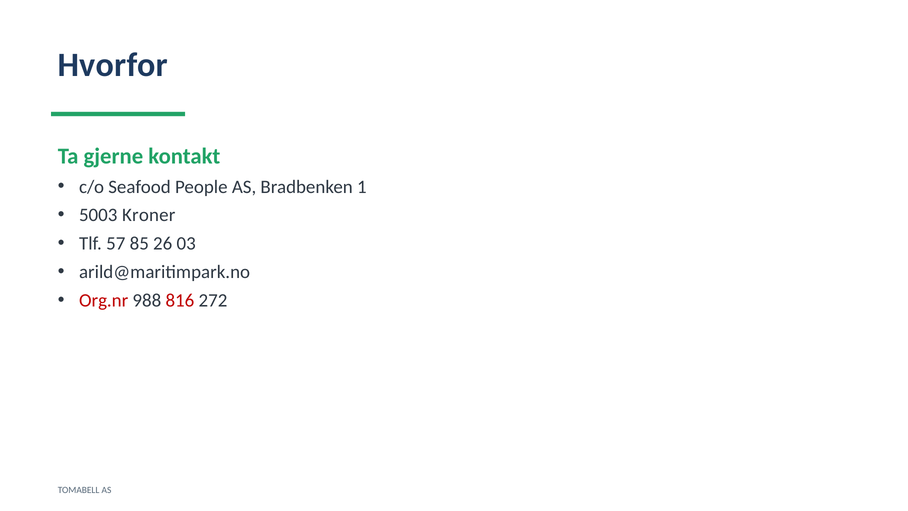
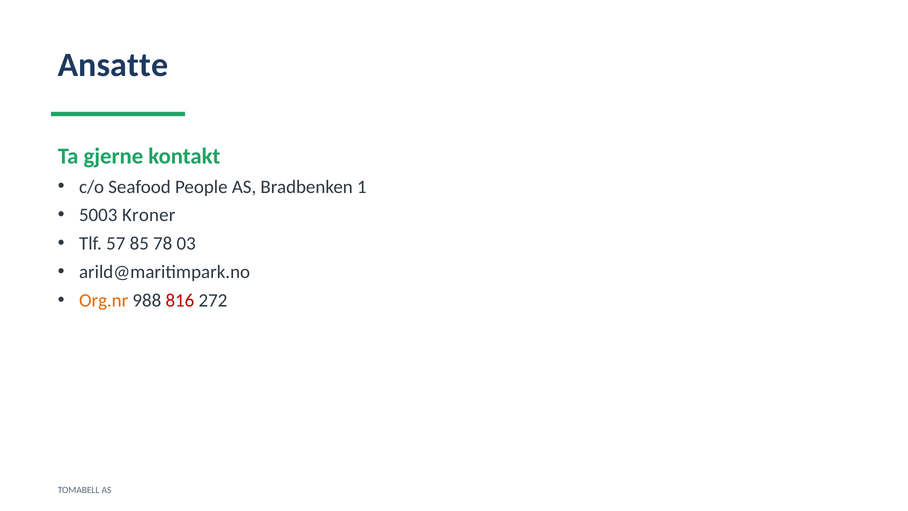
Hvorfor: Hvorfor -> Ansatte (113, 65)
26: 26 -> 78 (163, 243)
Org.nr colour: red -> orange (104, 300)
